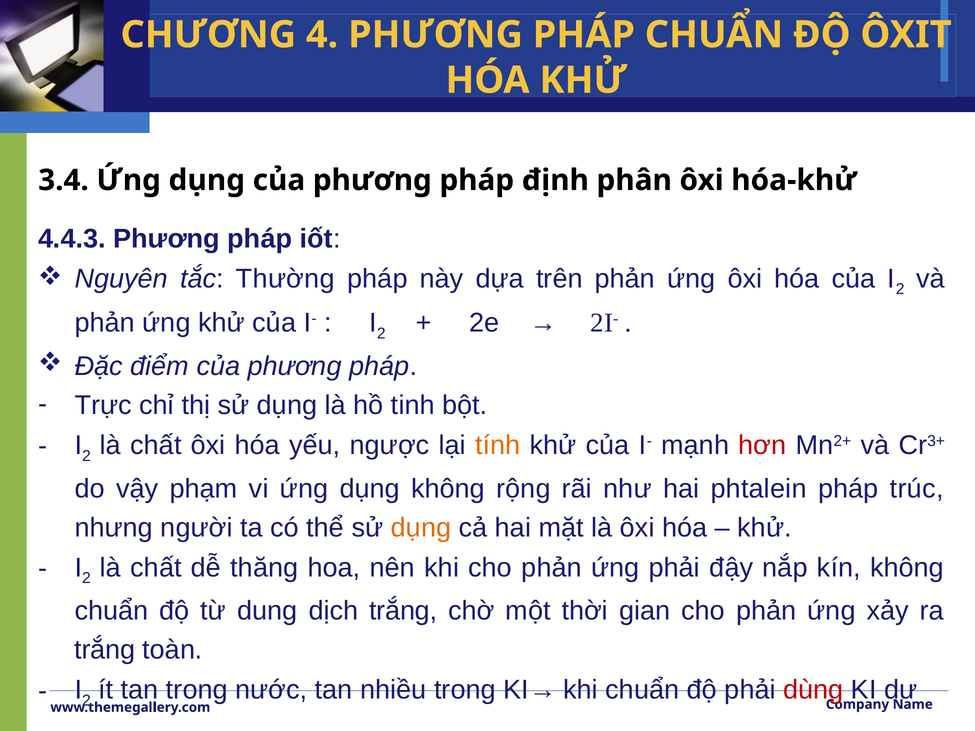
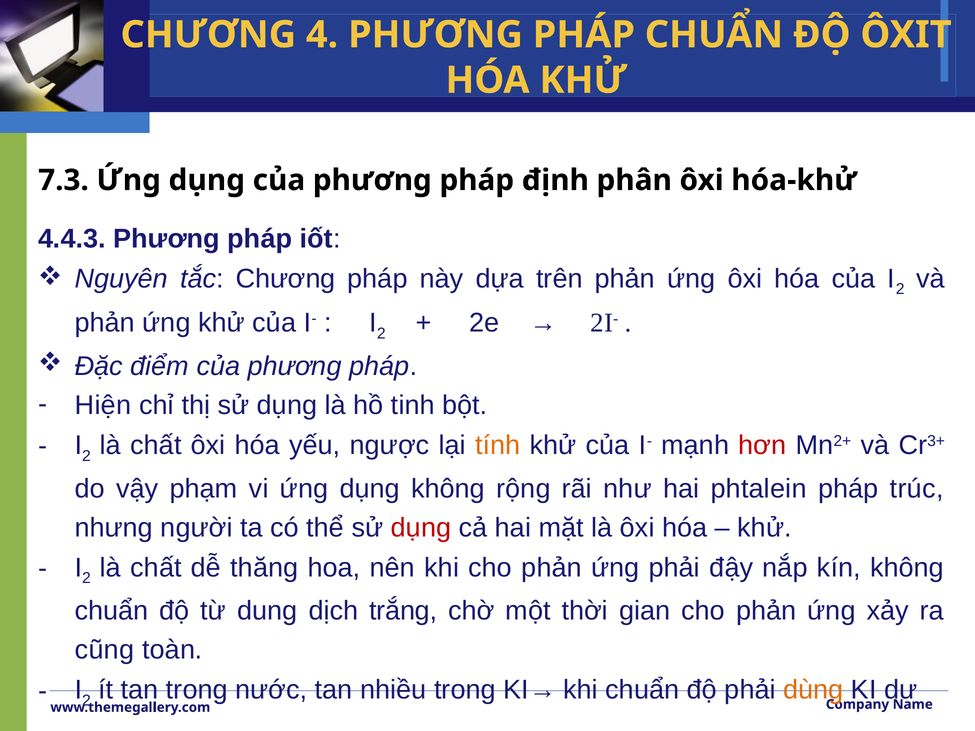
3.4: 3.4 -> 7.3 (64, 180)
tắc Thường: Thường -> Chương (286, 279)
Trực: Trực -> Hiện (103, 406)
dụng colour: orange -> red (421, 528)
trắng: trắng -> cũng (105, 650)
dùng colour: red -> orange (813, 690)
